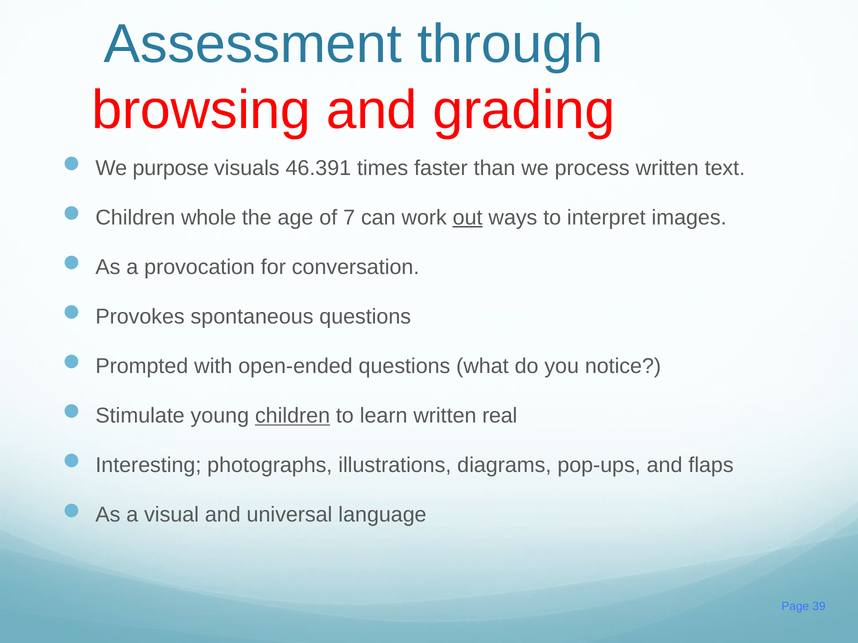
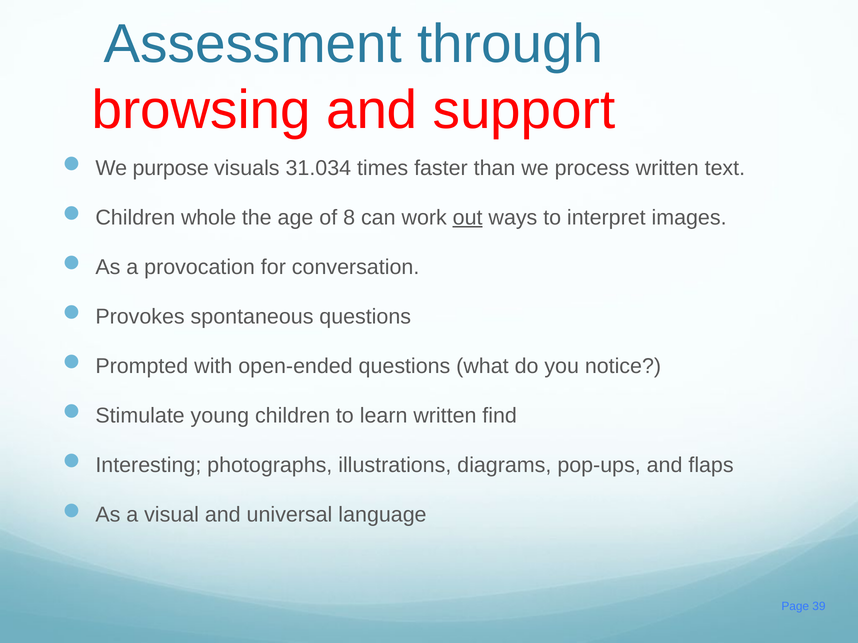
grading: grading -> support (524, 110)
46.391: 46.391 -> 31.034 (318, 168)
7: 7 -> 8 (349, 218)
children underline: present -> none (293, 416)
real: real -> find (500, 416)
